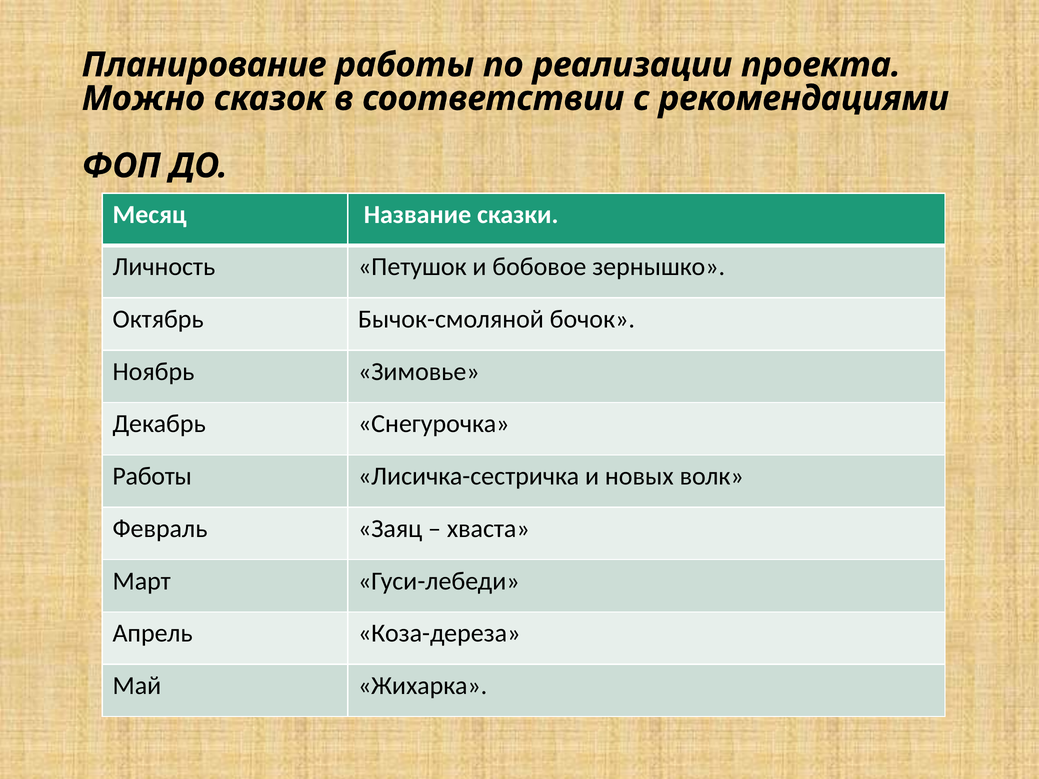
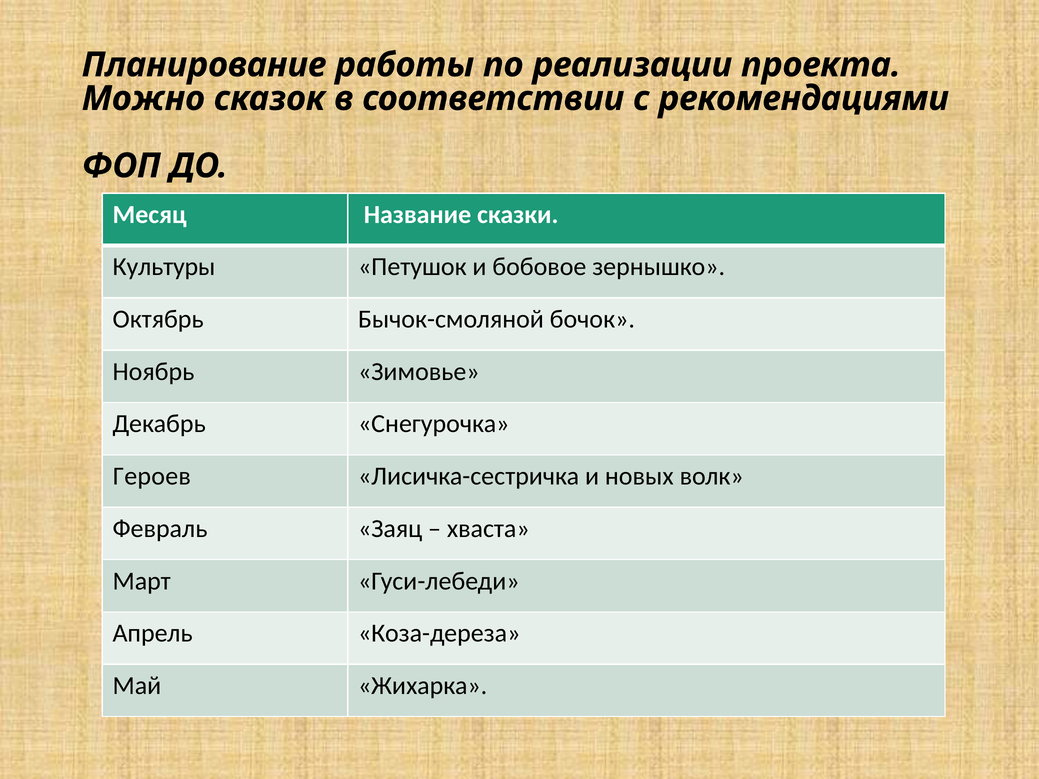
Личность: Личность -> Культуры (164, 267)
Работы: Работы -> Героев (152, 476)
